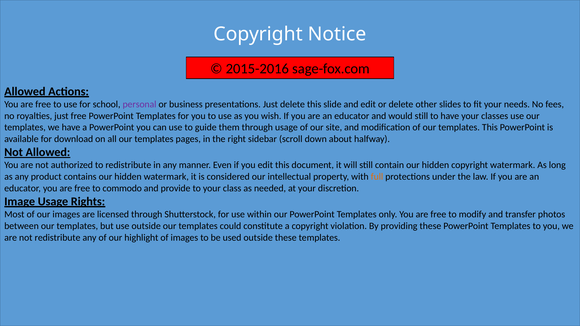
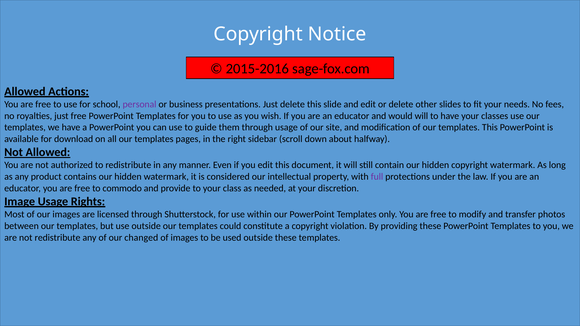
would still: still -> will (421, 116)
full colour: orange -> purple (377, 177)
highlight: highlight -> changed (141, 238)
